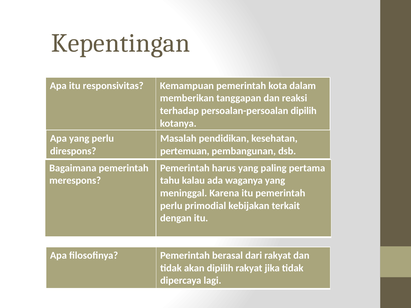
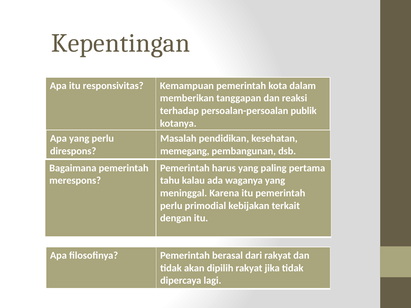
persoalan-persoalan dipilih: dipilih -> publik (304, 111)
pertemuan: pertemuan -> memegang (185, 151)
